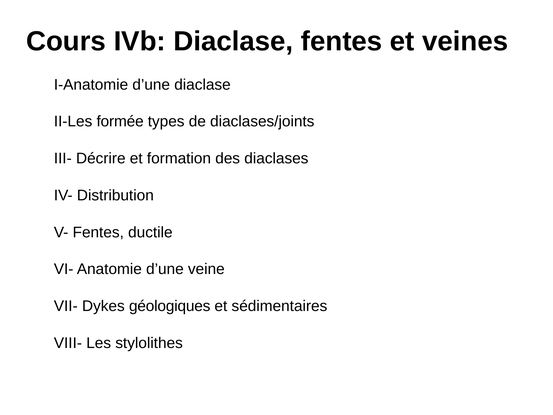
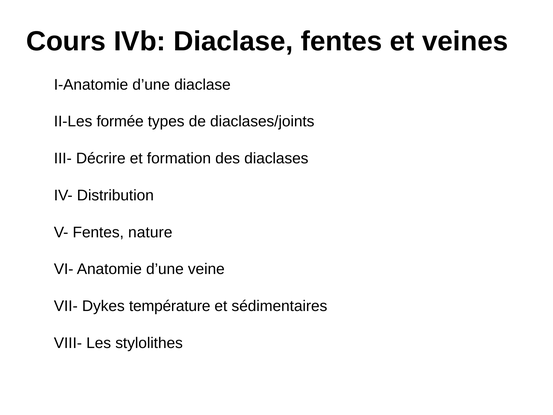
ductile: ductile -> nature (150, 232)
géologiques: géologiques -> température (170, 306)
